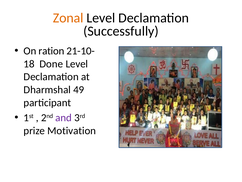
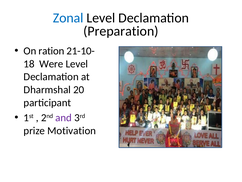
Zonal colour: orange -> blue (68, 18)
Successfully: Successfully -> Preparation (121, 31)
Done: Done -> Were (51, 64)
49: 49 -> 20 (79, 89)
